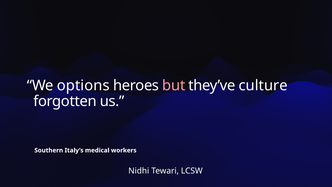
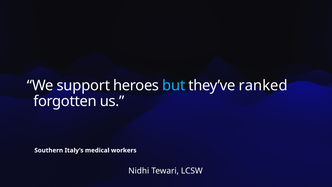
options: options -> support (83, 85)
but colour: pink -> light blue (174, 85)
culture: culture -> ranked (263, 85)
